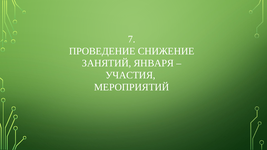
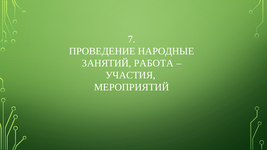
СНИЖЕНИЕ: СНИЖЕНИЕ -> НАРОДНЫЕ (166, 51)
ЯНВАРЯ: ЯНВАРЯ -> РАБОТА (154, 63)
